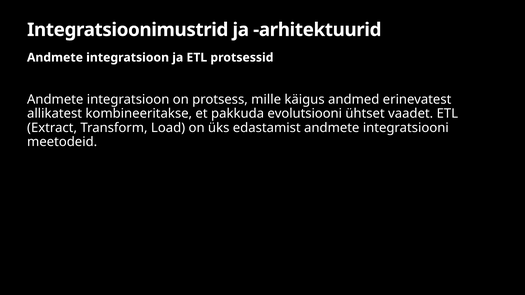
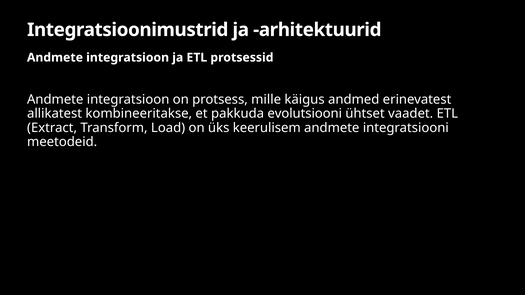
edastamist: edastamist -> keerulisem (267, 128)
